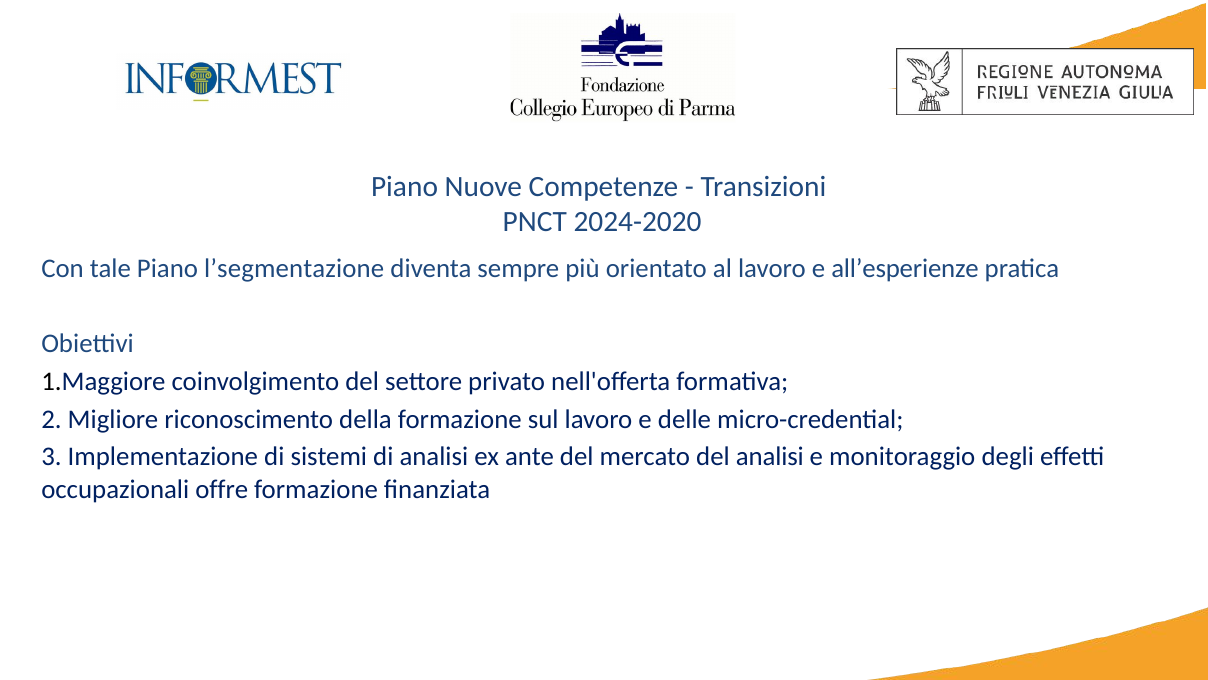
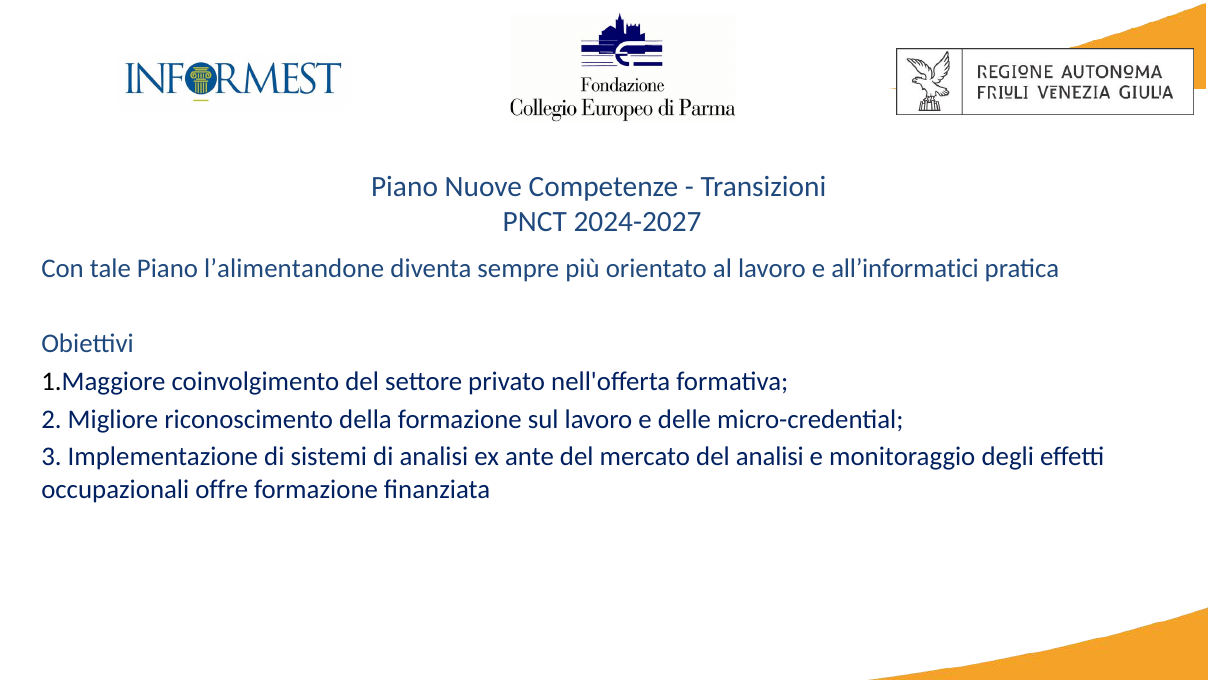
2024-2020: 2024-2020 -> 2024-2027 (638, 221)
l’segmentazione: l’segmentazione -> l’alimentandone (294, 269)
all’esperienze: all’esperienze -> all’informatici (905, 269)
